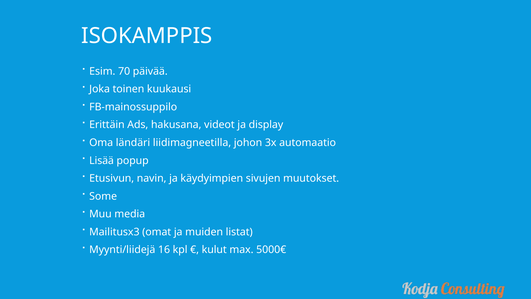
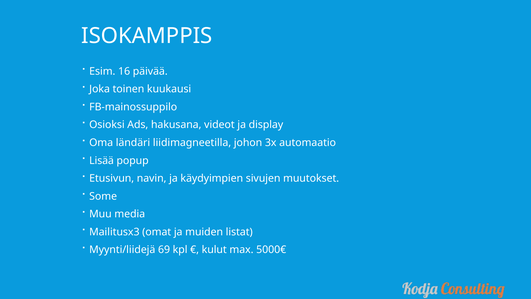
70: 70 -> 16 (124, 71)
Erittäin: Erittäin -> Osioksi (107, 125)
16: 16 -> 69 (164, 250)
